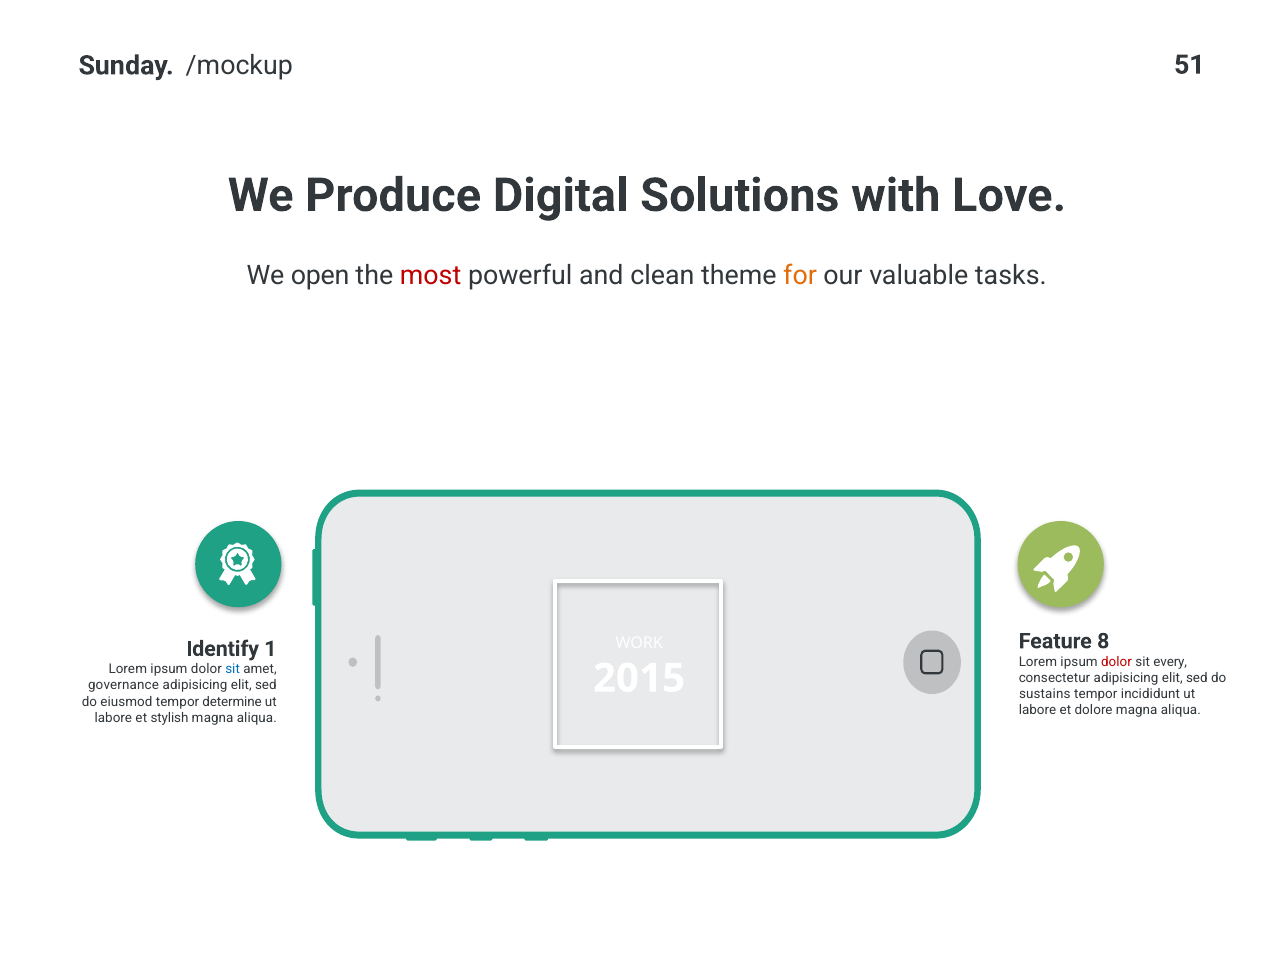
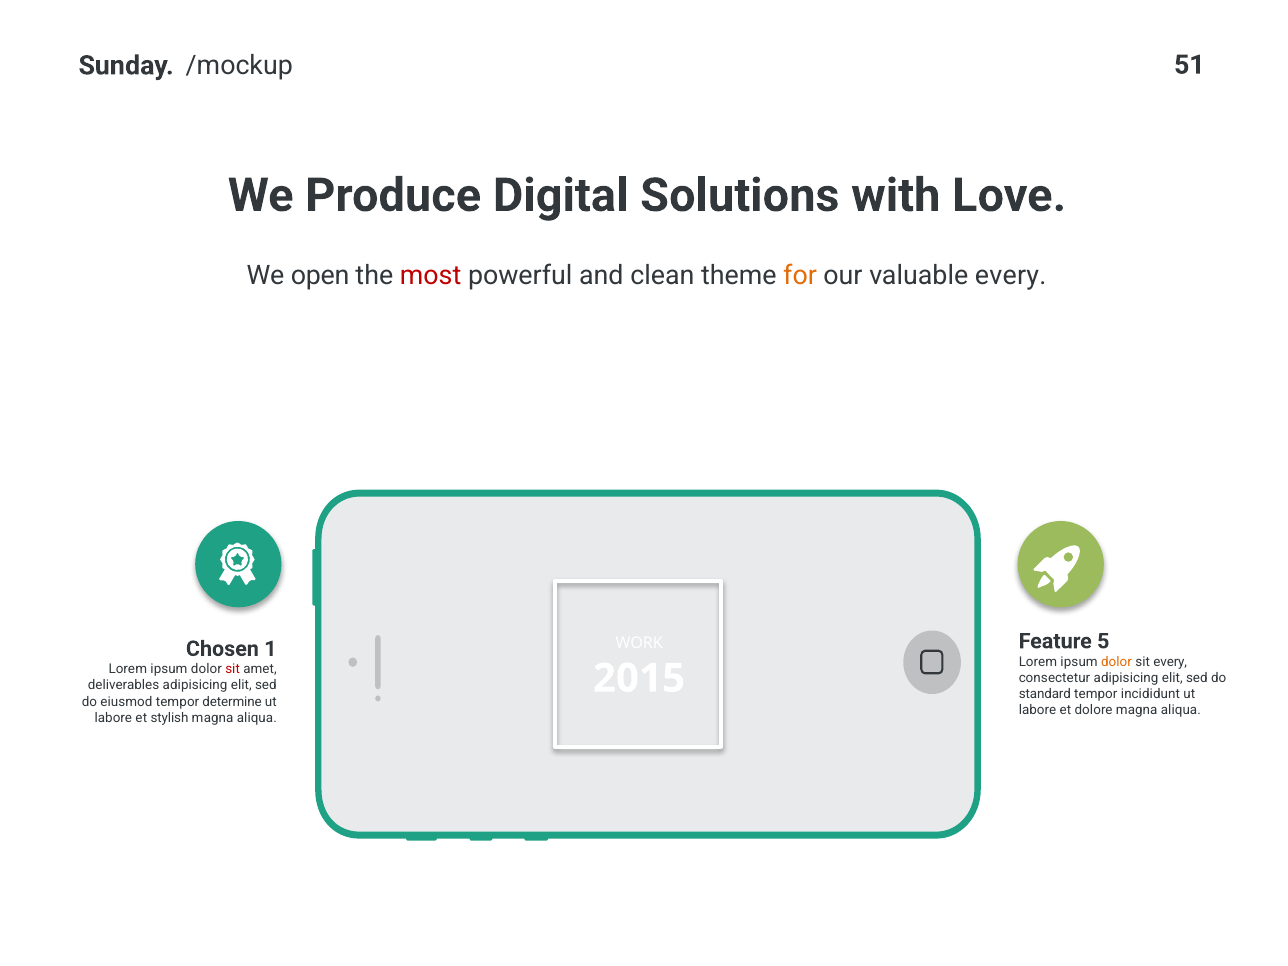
valuable tasks: tasks -> every (1011, 276)
8: 8 -> 5 (1103, 641)
Identify: Identify -> Chosen (222, 649)
dolor colour: red -> orange (1117, 662)
sit colour: blue -> red (233, 669)
governance: governance -> deliverables (124, 686)
sustains: sustains -> standard (1045, 694)
